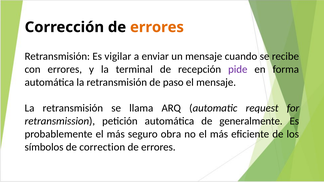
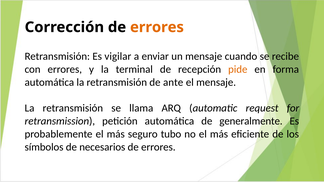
pide colour: purple -> orange (238, 69)
paso: paso -> ante (173, 82)
obra: obra -> tubo (171, 134)
correction: correction -> necesarios (102, 147)
